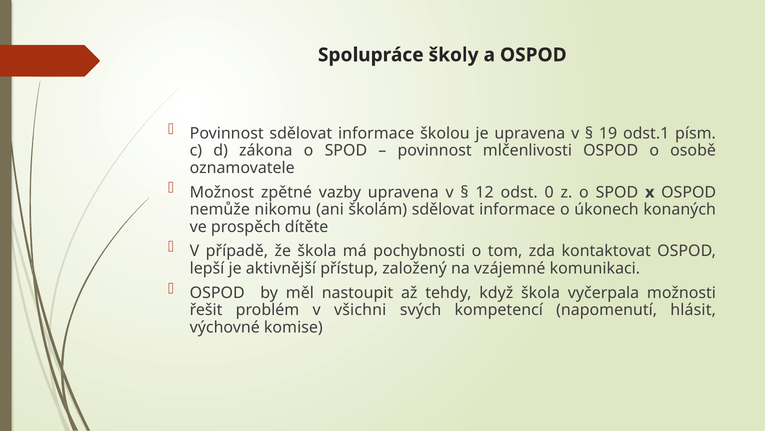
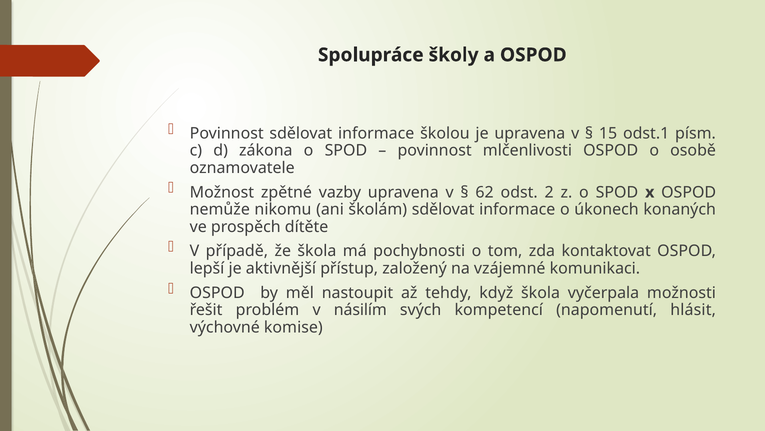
19: 19 -> 15 (608, 133)
12: 12 -> 62 (485, 192)
0: 0 -> 2 (549, 192)
všichni: všichni -> násilím (360, 310)
